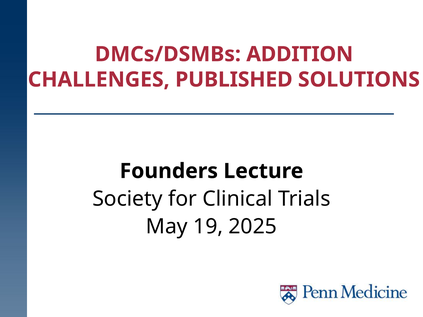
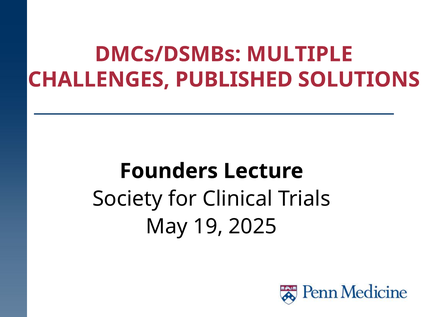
ADDITION: ADDITION -> MULTIPLE (300, 54)
